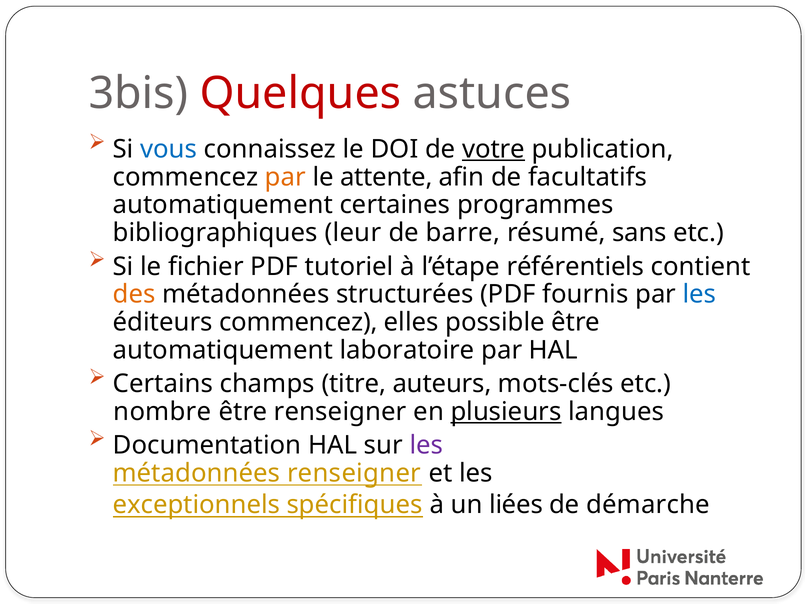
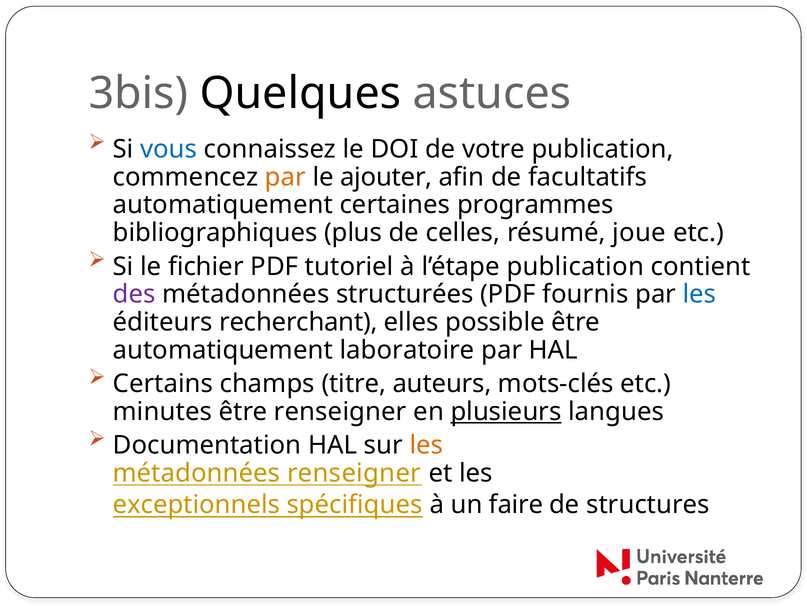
Quelques colour: red -> black (301, 93)
votre underline: present -> none (493, 149)
attente: attente -> ajouter (386, 177)
leur: leur -> plus (353, 233)
barre: barre -> celles (463, 233)
sans: sans -> joue (639, 233)
l’étape référentiels: référentiels -> publication (575, 266)
des colour: orange -> purple (134, 294)
éditeurs commencez: commencez -> recherchant (298, 322)
nombre: nombre -> minutes (162, 411)
les colour: purple -> orange (426, 445)
liées: liées -> faire (516, 504)
démarche: démarche -> structures (648, 504)
